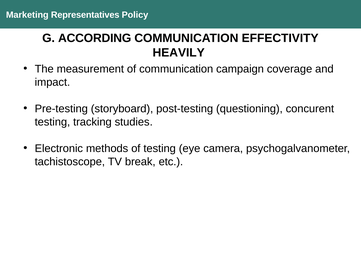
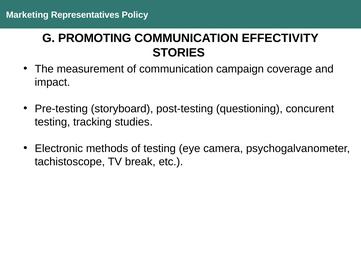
ACCORDING: ACCORDING -> PROMOTING (95, 38)
HEAVILY: HEAVILY -> STORIES (179, 53)
